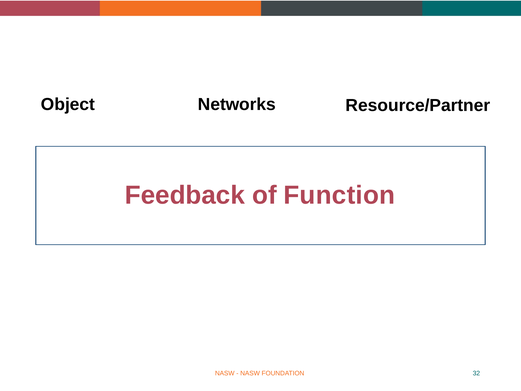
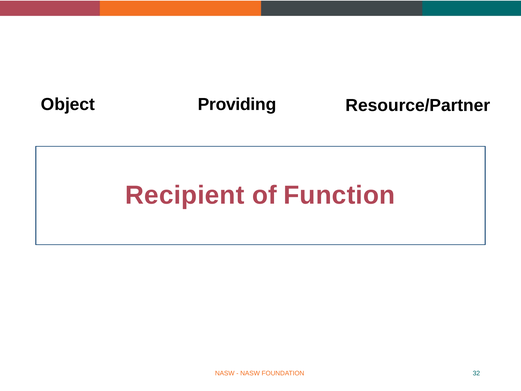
Networks: Networks -> Providing (237, 104)
Feedback: Feedback -> Recipient (185, 195)
